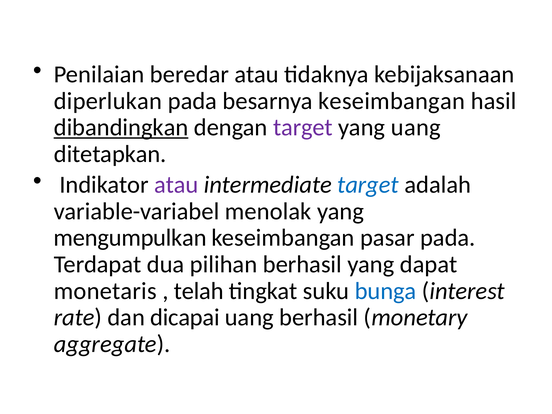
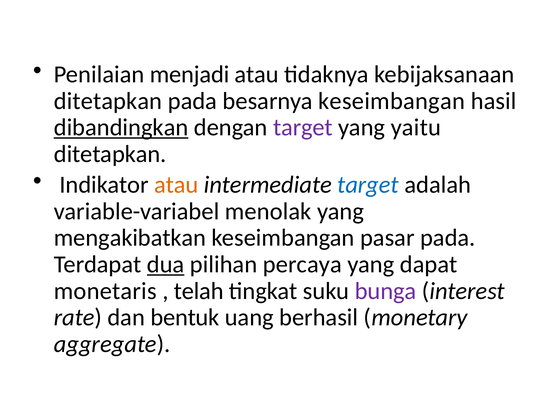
beredar: beredar -> menjadi (190, 74)
diperlukan: diperlukan -> ditetapkan (108, 101)
yang uang: uang -> yaitu (416, 127)
atau colour: purple -> orange (176, 185)
mengumpulkan: mengumpulkan -> mengakibatkan (130, 238)
dua underline: none -> present (166, 264)
pilihan berhasil: berhasil -> percaya (302, 264)
bunga colour: blue -> purple (386, 291)
dicapai: dicapai -> bentuk (185, 317)
